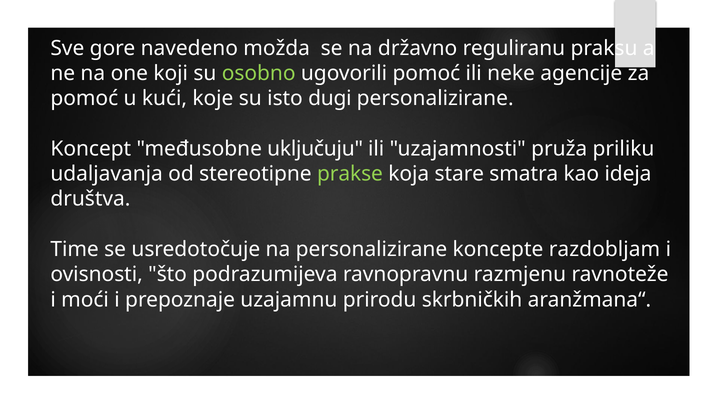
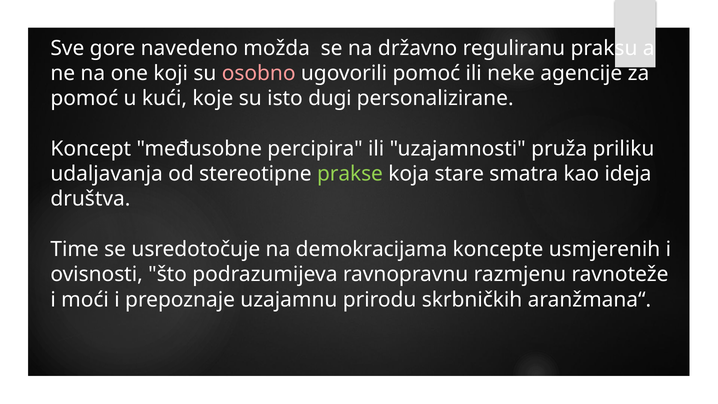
osobno colour: light green -> pink (259, 73)
uključuju: uključuju -> percipira (315, 149)
na personalizirane: personalizirane -> demokracijama (371, 249)
razdobljam: razdobljam -> usmjerenih (605, 249)
